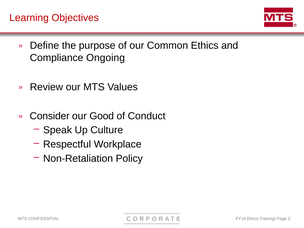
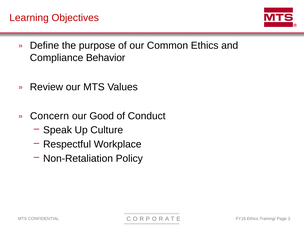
Ongoing: Ongoing -> Behavior (106, 58)
Consider: Consider -> Concern (50, 116)
